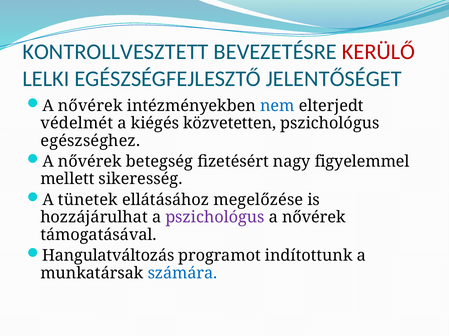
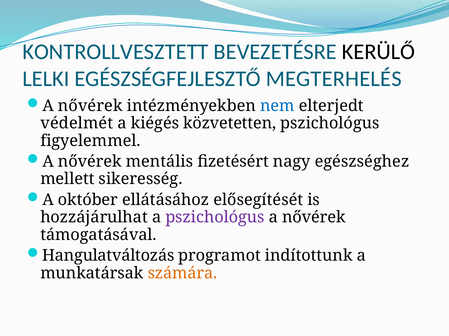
KERÜLŐ colour: red -> black (378, 52)
JELENTŐSÉGET: JELENTŐSÉGET -> MEGTERHELÉS (334, 79)
egészséghez: egészséghez -> figyelemmel (90, 141)
betegség: betegség -> mentális (159, 162)
figyelemmel: figyelemmel -> egészséghez (362, 162)
tünetek: tünetek -> október (88, 200)
megelőzése: megelőzése -> elősegítését (258, 200)
számára colour: blue -> orange (183, 274)
